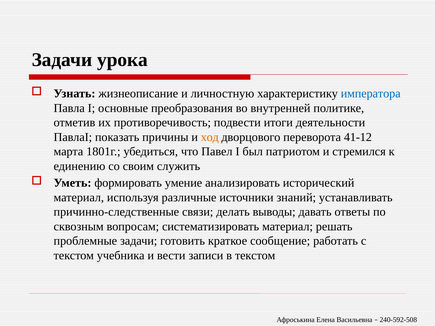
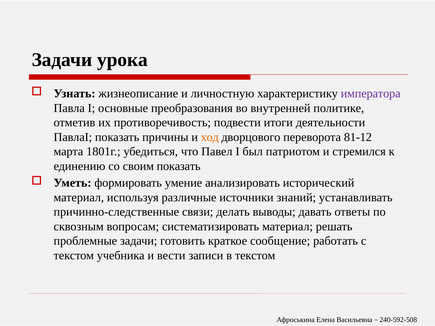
императора colour: blue -> purple (371, 94)
41-12: 41-12 -> 81-12 (358, 137)
своим служить: служить -> показать (179, 166)
